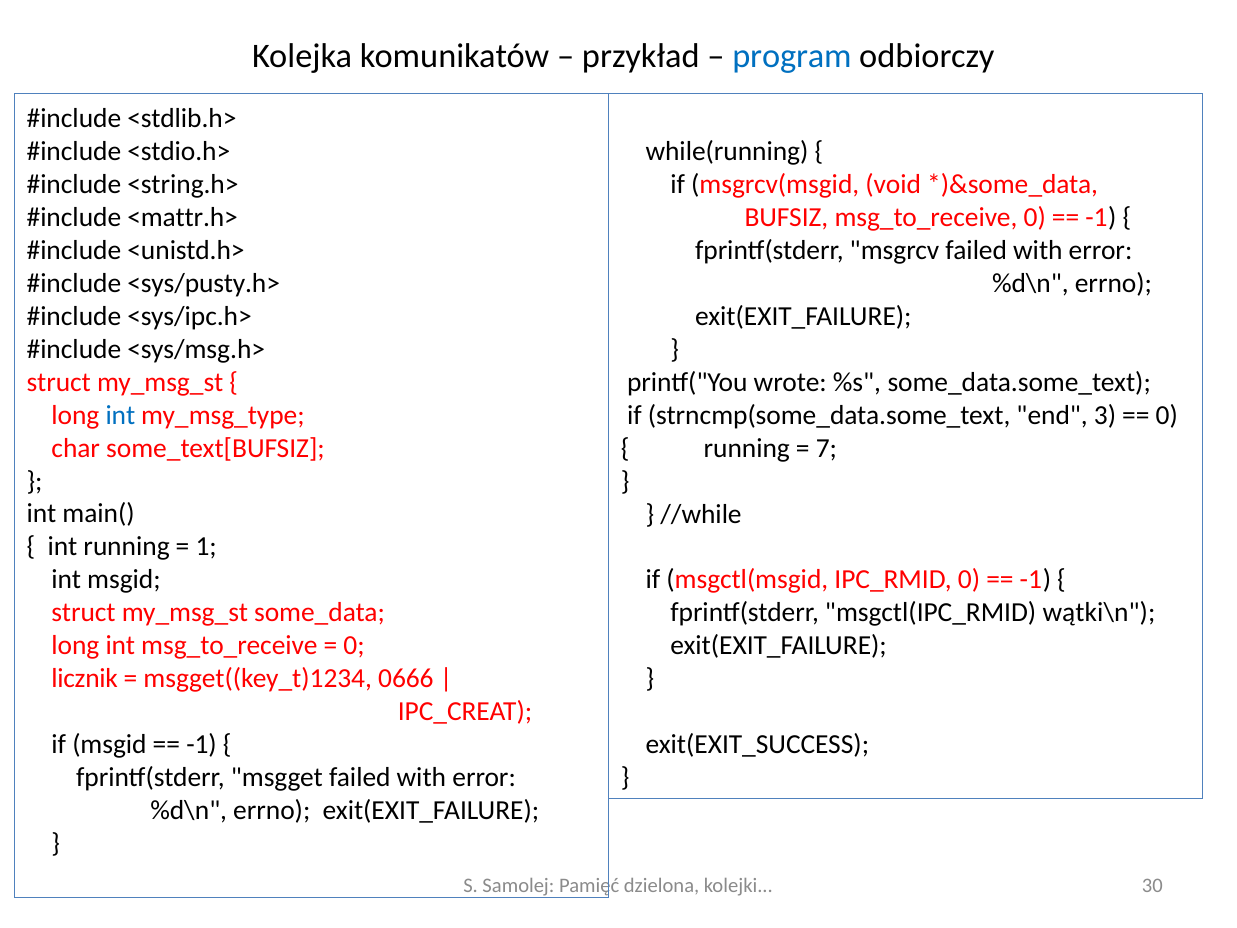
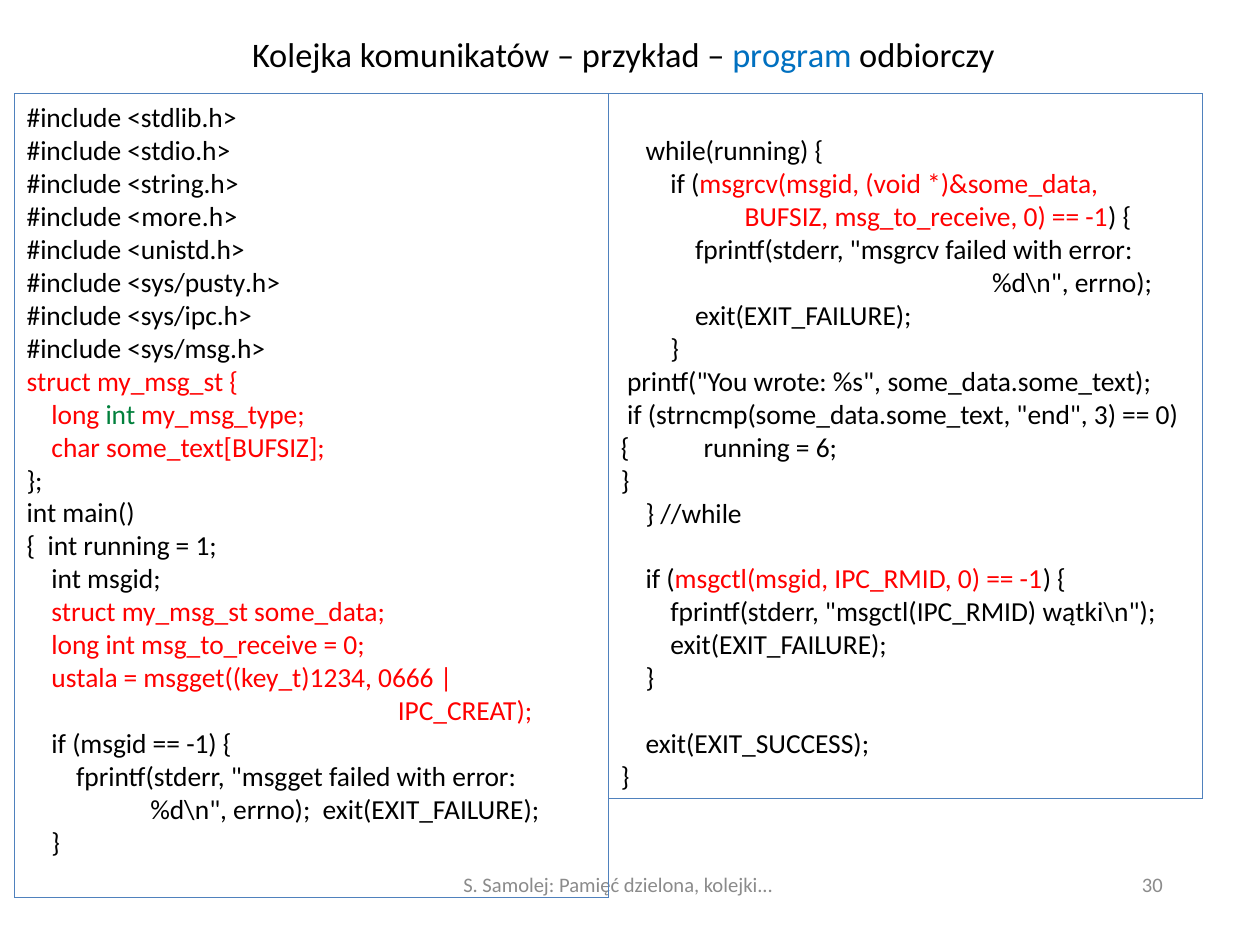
<mattr.h>: <mattr.h> -> <more.h> (182, 217)
int colour: blue -> green (120, 415)
7: 7 -> 6 (826, 448)
licznik: licznik -> ustala (85, 679)
